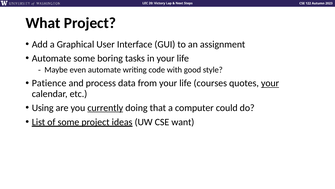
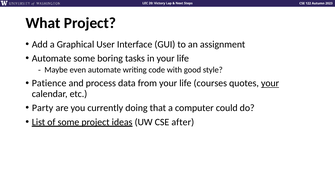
Using: Using -> Party (43, 108)
currently underline: present -> none (105, 108)
want: want -> after (183, 122)
